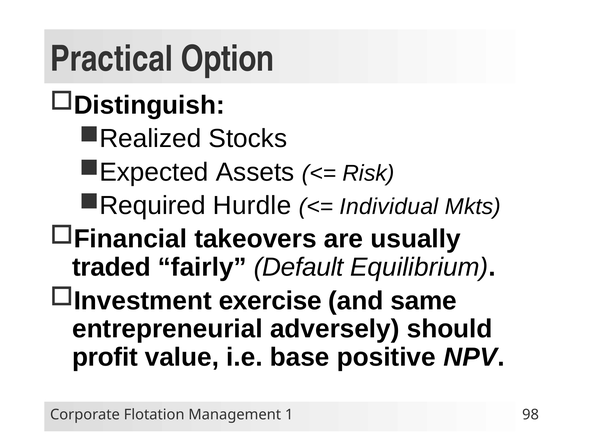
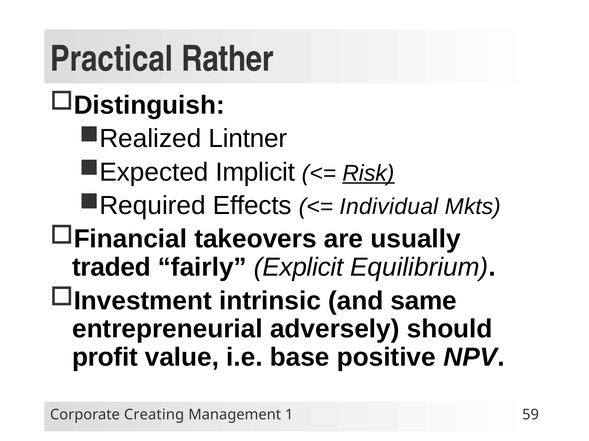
Option: Option -> Rather (227, 59)
Stocks: Stocks -> Lintner (248, 139)
Assets: Assets -> Implicit (255, 172)
Risk underline: none -> present (368, 173)
Hurdle: Hurdle -> Effects (252, 206)
Default: Default -> Explicit (299, 268)
exercise: exercise -> intrinsic (270, 301)
Flotation: Flotation -> Creating (154, 415)
98: 98 -> 59 (531, 415)
